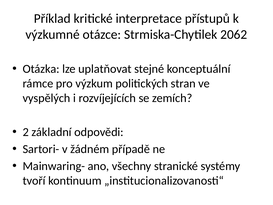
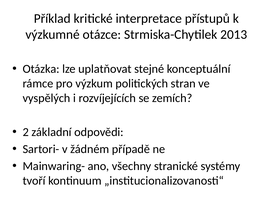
2062: 2062 -> 2013 (234, 34)
